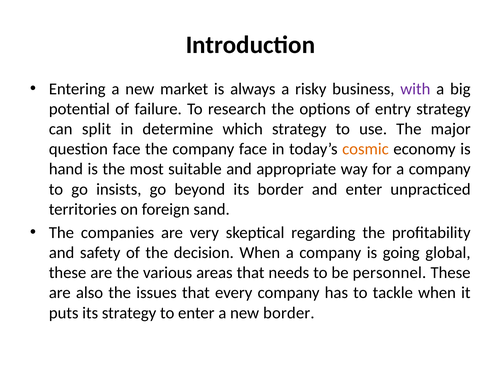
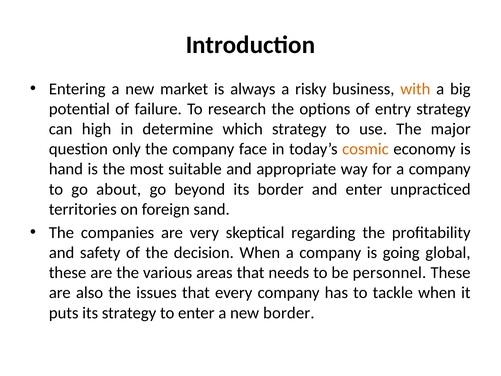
with colour: purple -> orange (415, 89)
split: split -> high (97, 129)
question face: face -> only (127, 149)
insists: insists -> about (119, 189)
